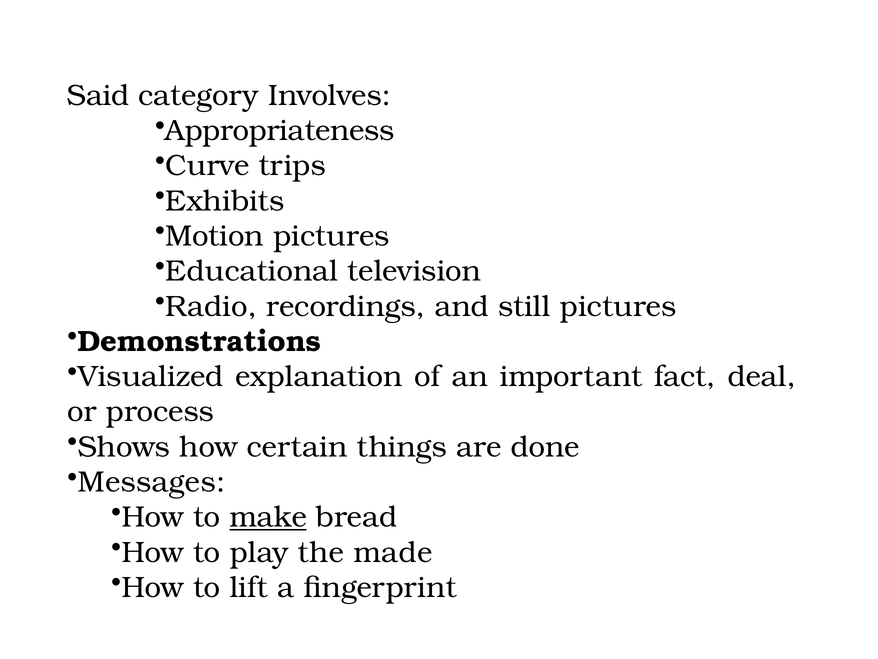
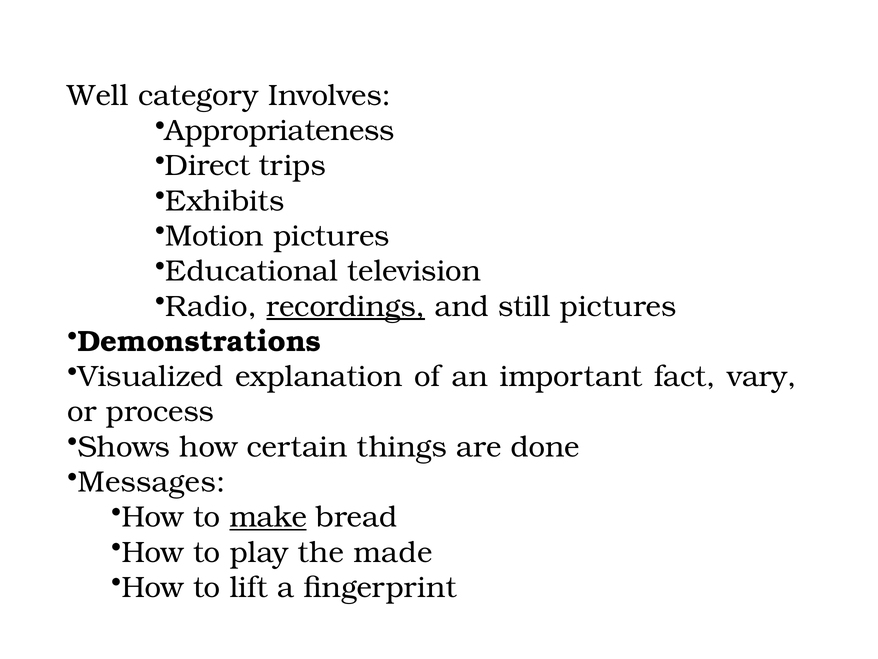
Said: Said -> Well (98, 95)
Curve: Curve -> Direct (208, 166)
recordings underline: none -> present (346, 306)
deal: deal -> vary (762, 376)
